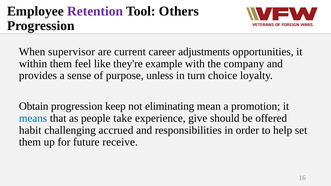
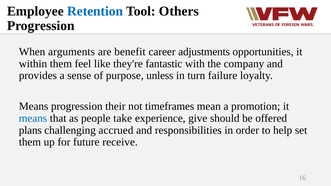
Retention colour: purple -> blue (95, 11)
supervisor: supervisor -> arguments (72, 52)
current: current -> benefit (130, 52)
example: example -> fantastic (164, 64)
choice: choice -> failure (223, 76)
Obtain: Obtain -> Means (34, 106)
keep: keep -> their (115, 106)
eliminating: eliminating -> timeframes (170, 106)
habit: habit -> plans (30, 130)
